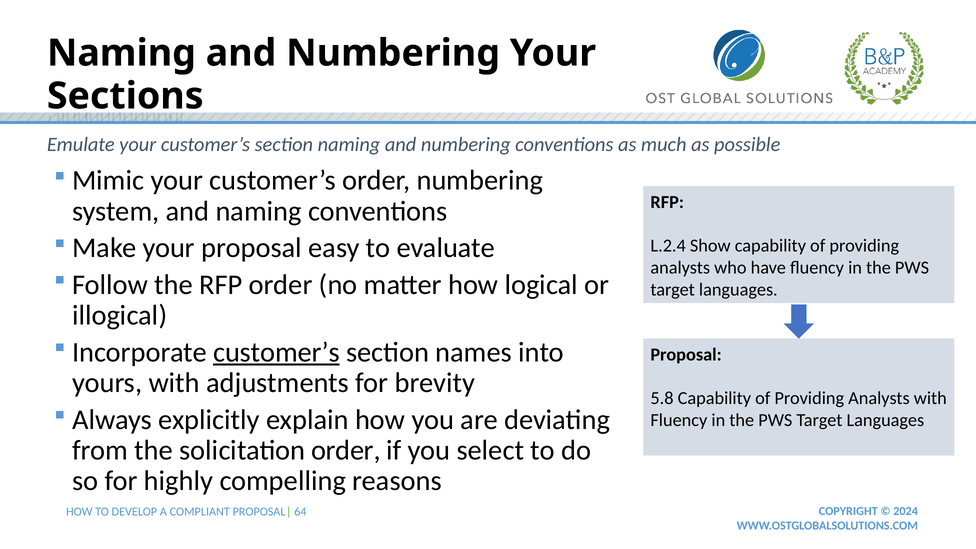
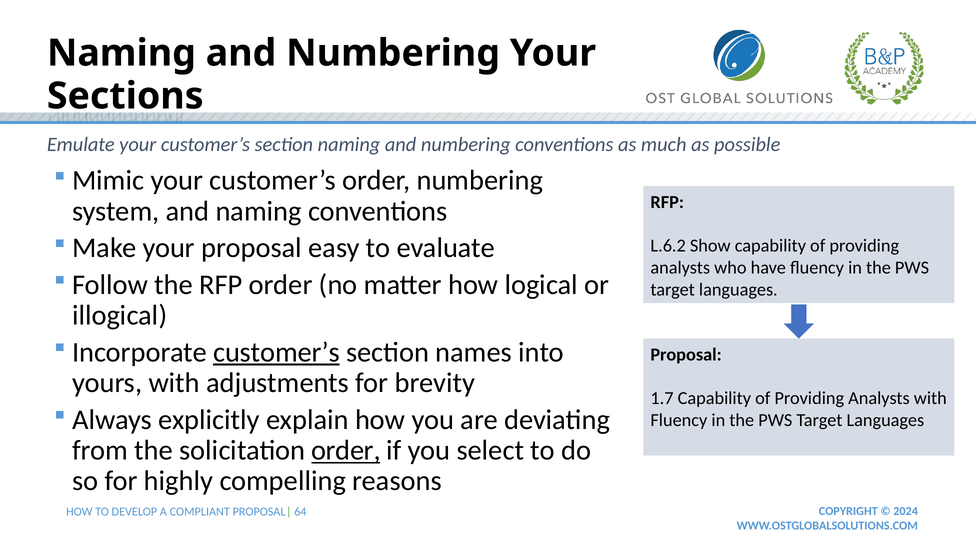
L.2.4: L.2.4 -> L.6.2 (668, 246)
5.8: 5.8 -> 1.7 (662, 398)
order underline: none -> present (346, 450)
